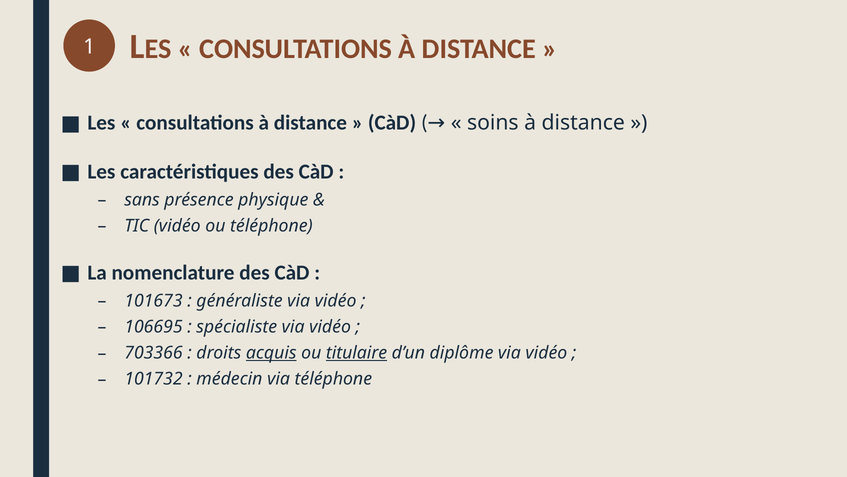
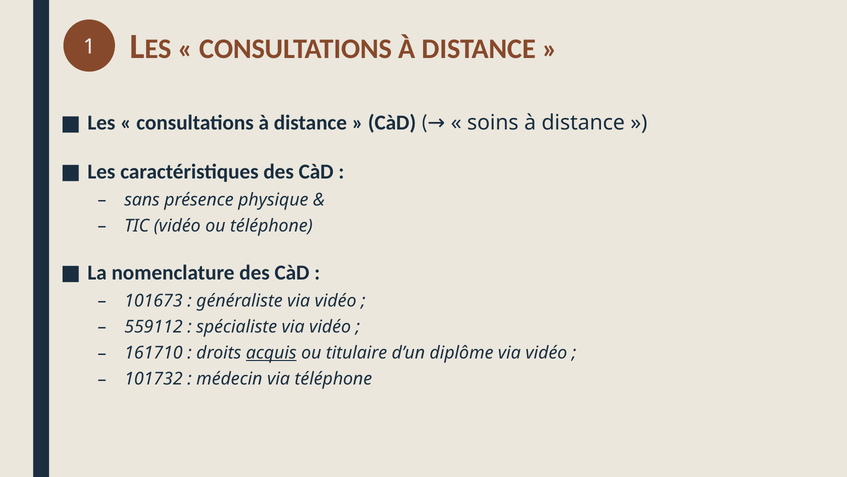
106695: 106695 -> 559112 (153, 326)
703366: 703366 -> 161710 (153, 353)
titulaire underline: present -> none (357, 353)
